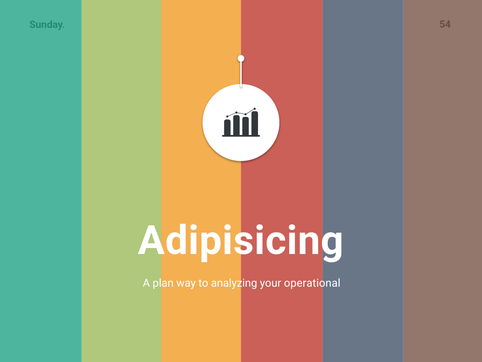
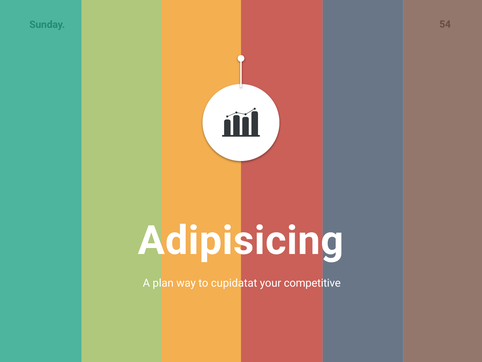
analyzing: analyzing -> cupidatat (234, 283)
operational: operational -> competitive (312, 283)
